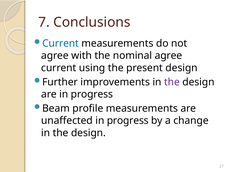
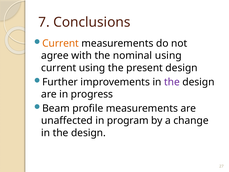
Current colour: blue -> orange (61, 43)
nominal agree: agree -> using (168, 56)
unaffected in progress: progress -> program (128, 120)
